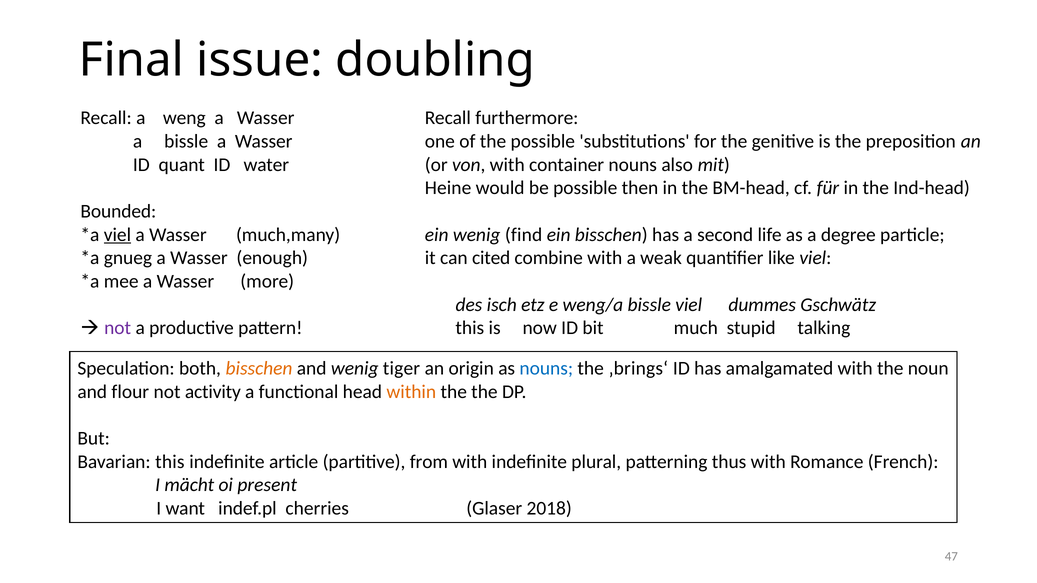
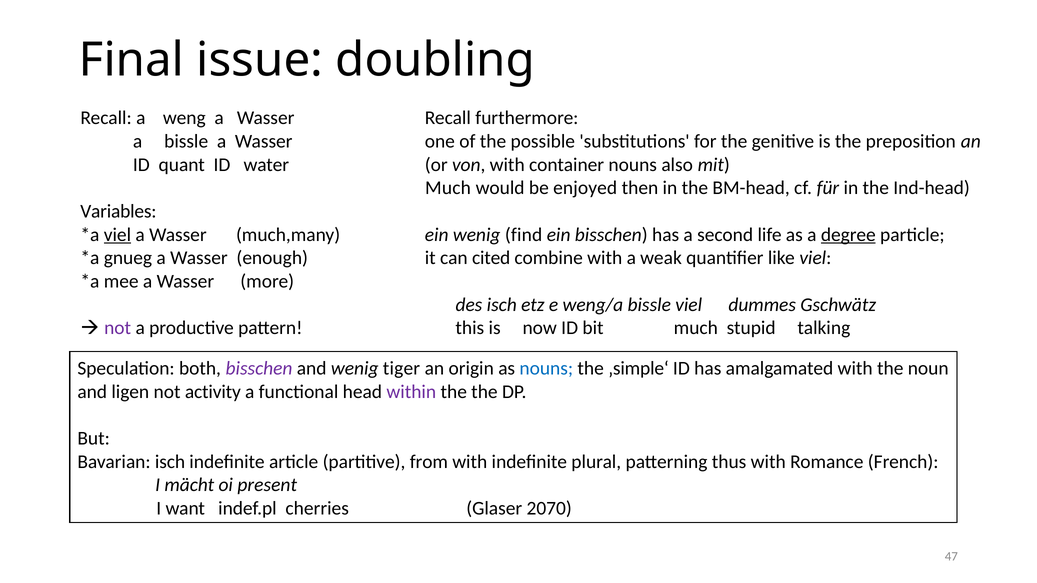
Heine: Heine -> Much (448, 188)
be possible: possible -> enjoyed (585, 188)
Bounded: Bounded -> Variables (118, 211)
degree underline: none -> present (848, 235)
bisschen colour: orange -> purple (259, 369)
‚brings‘: ‚brings‘ -> ‚simple‘ (639, 369)
flour: flour -> ligen (130, 392)
within colour: orange -> purple (411, 392)
Bavarian this: this -> isch (170, 462)
2018: 2018 -> 2070 (549, 509)
